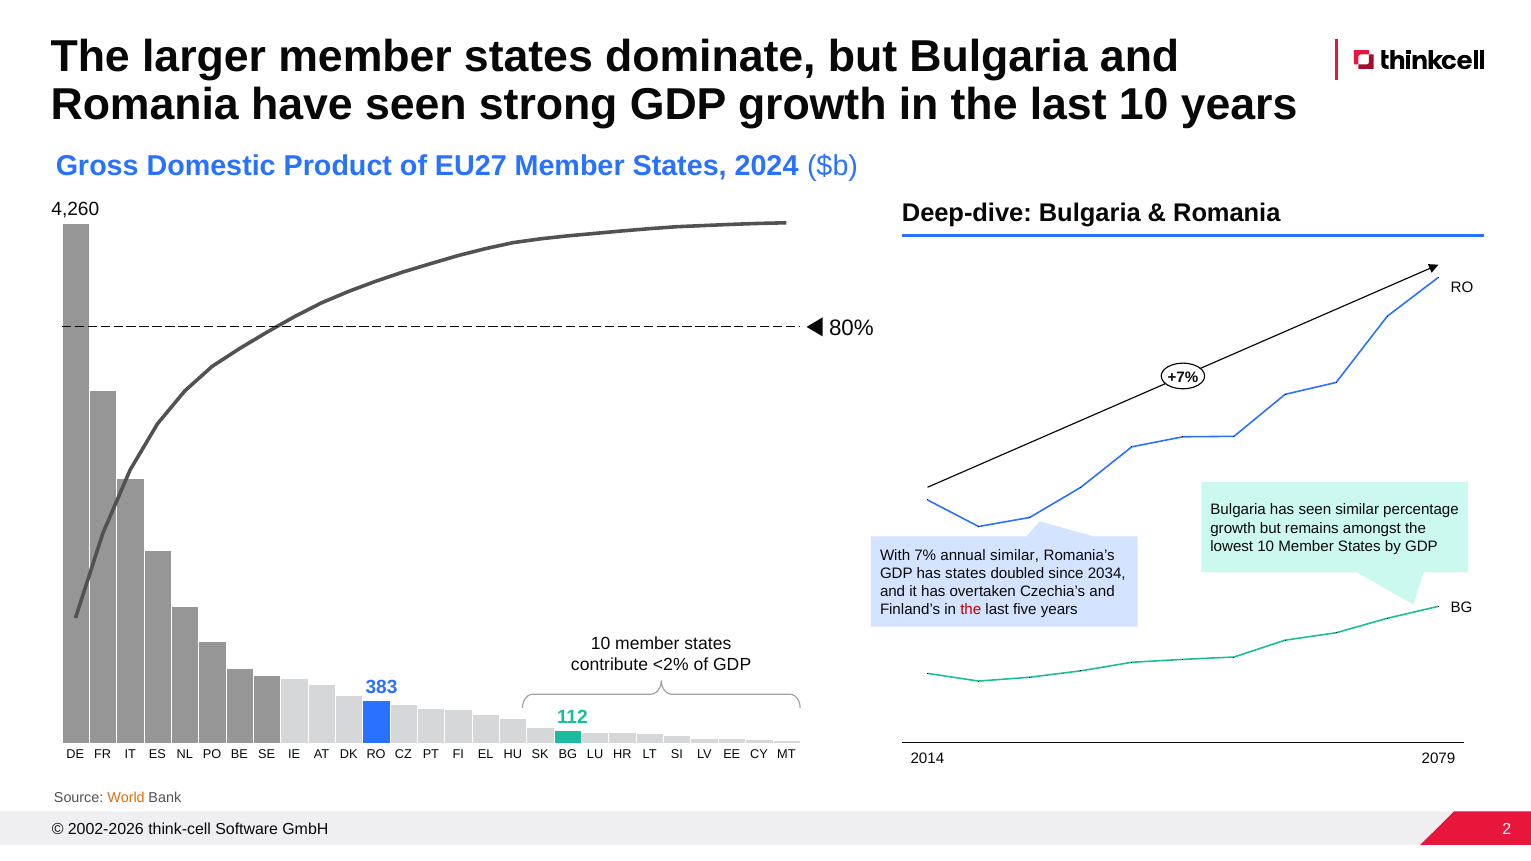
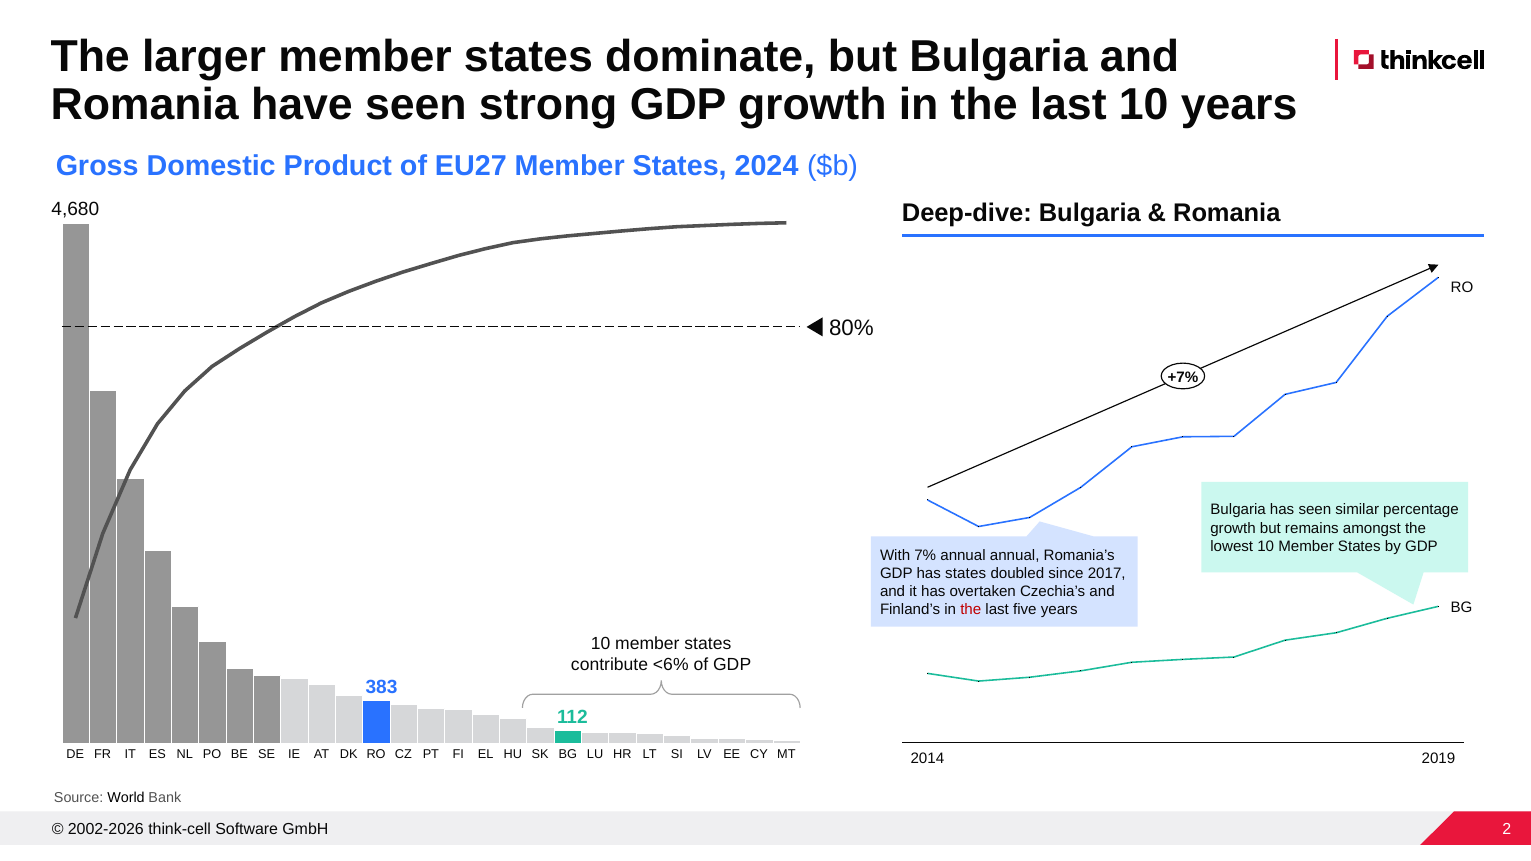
4,260: 4,260 -> 4,680 (75, 210)
annual similar: similar -> annual (1015, 555)
2034: 2034 -> 2017 (1107, 574)
<2%: <2% -> <6% (671, 665)
2079: 2079 -> 2019 (1438, 758)
World colour: orange -> black (126, 798)
